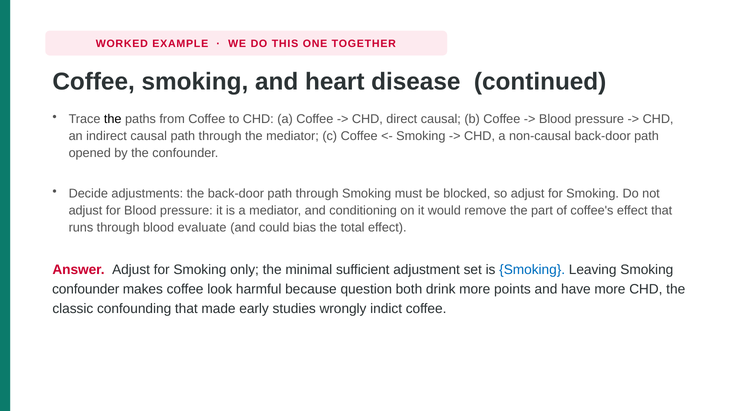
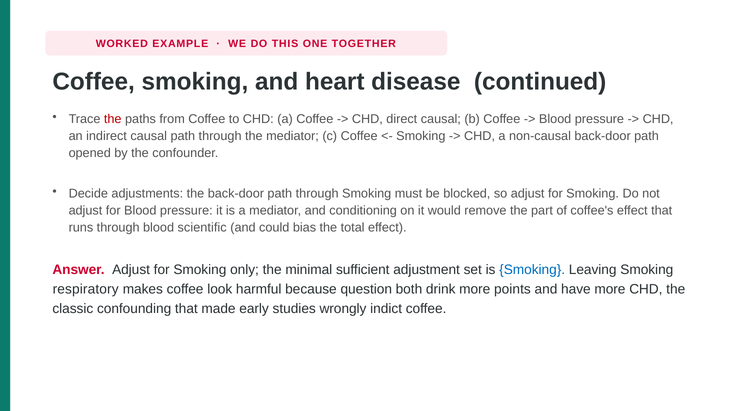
the colour: black -> red (113, 119)
evaluate: evaluate -> scientific (202, 227)
confounder: confounder -> respiratory (86, 289)
